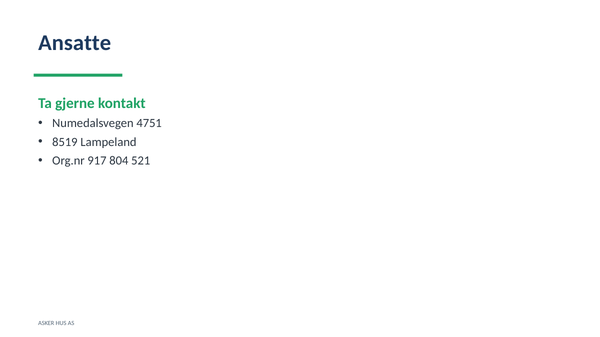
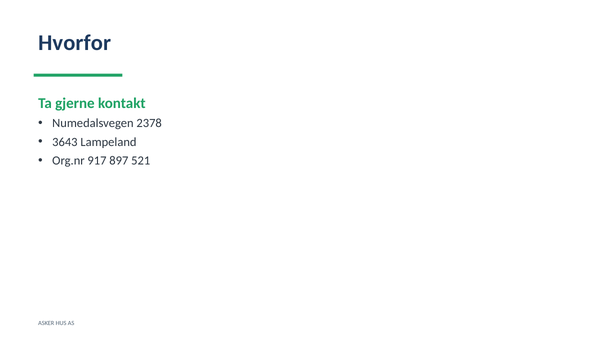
Ansatte: Ansatte -> Hvorfor (75, 43)
4751: 4751 -> 2378 (149, 123)
8519: 8519 -> 3643 (65, 142)
804: 804 -> 897 (119, 161)
